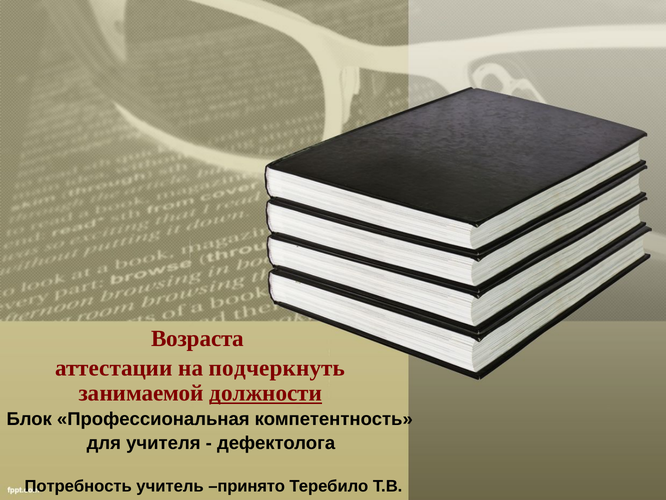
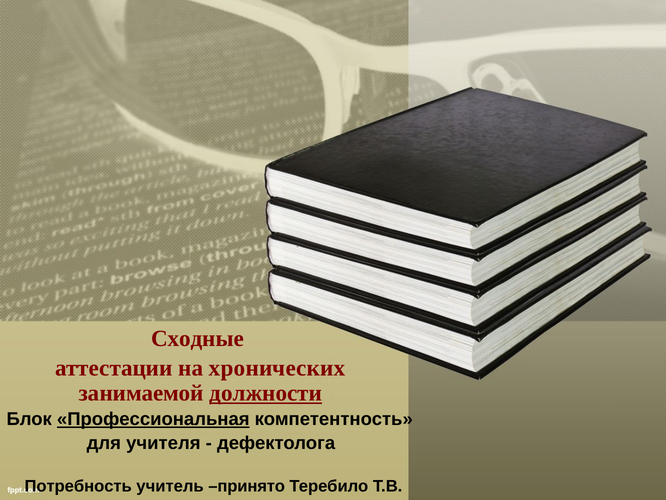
Возраста: Возраста -> Сходные (197, 338)
подчеркнуть: подчеркнуть -> хронических (277, 368)
Профессиональная underline: none -> present (153, 419)
